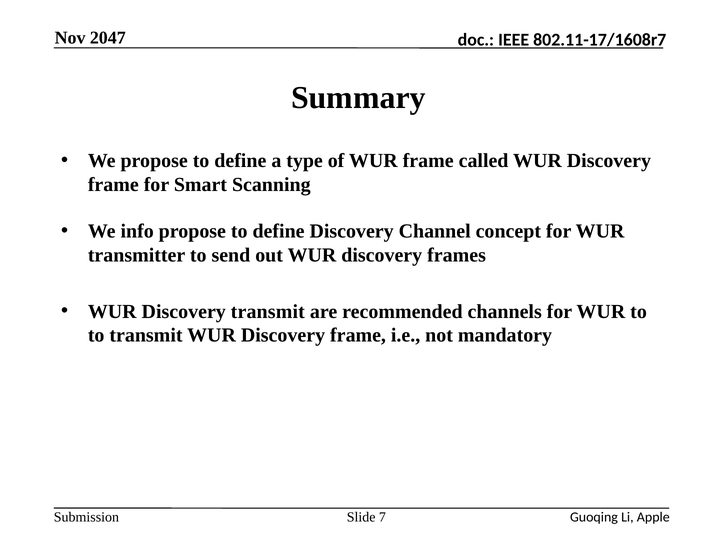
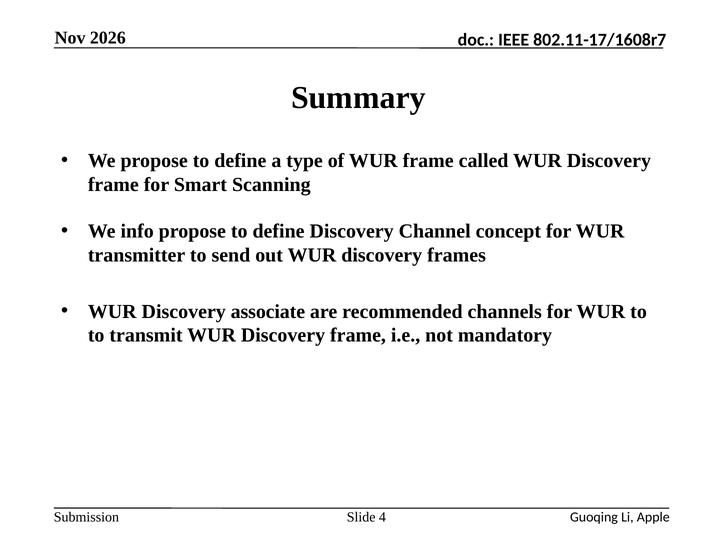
2047: 2047 -> 2026 (108, 38)
Discovery transmit: transmit -> associate (268, 311)
7: 7 -> 4 (382, 517)
